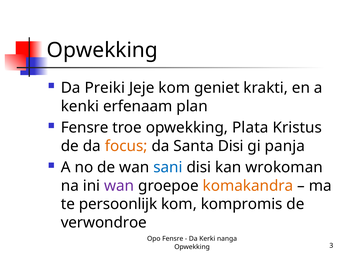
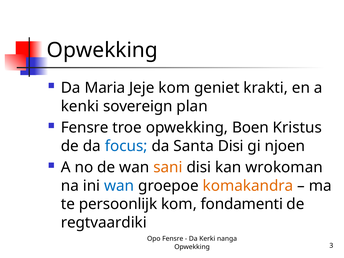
Preiki: Preiki -> Maria (105, 88)
erfenaam: erfenaam -> sovereign (138, 106)
Plata: Plata -> Boen (250, 128)
focus colour: orange -> blue (126, 146)
panja: panja -> njoen (285, 146)
sani colour: blue -> orange (168, 167)
wan colour: purple -> blue (119, 186)
kompromis: kompromis -> fondamenti (242, 204)
verwondroe: verwondroe -> regtvaardiki (104, 222)
